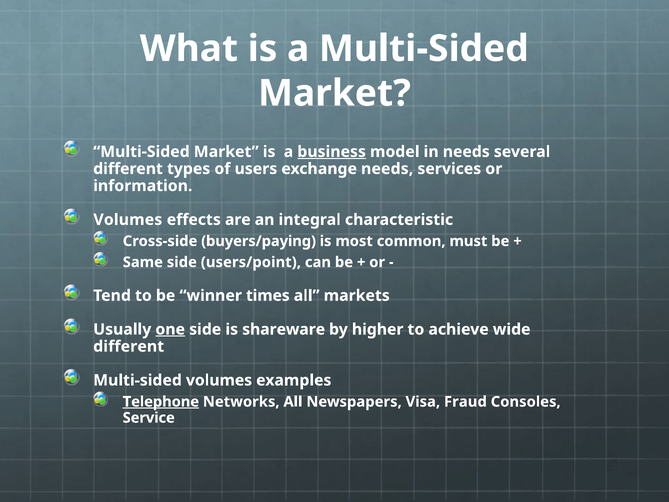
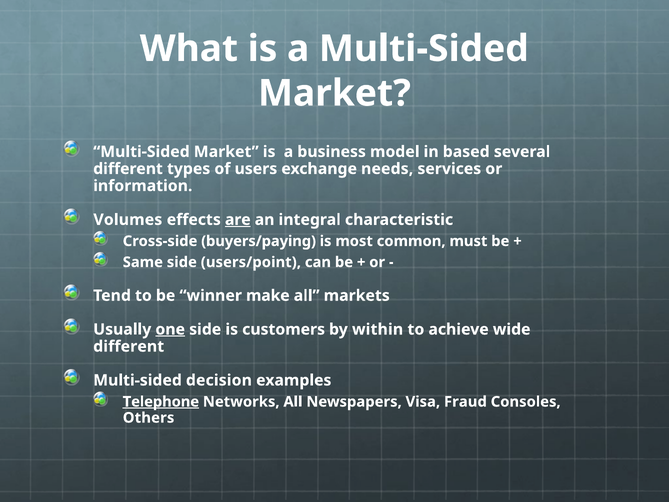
business underline: present -> none (332, 152)
in needs: needs -> based (466, 152)
are underline: none -> present (238, 220)
times: times -> make (268, 295)
shareware: shareware -> customers (284, 329)
higher: higher -> within (378, 329)
Multi-sided volumes: volumes -> decision (219, 380)
Service: Service -> Others (149, 418)
